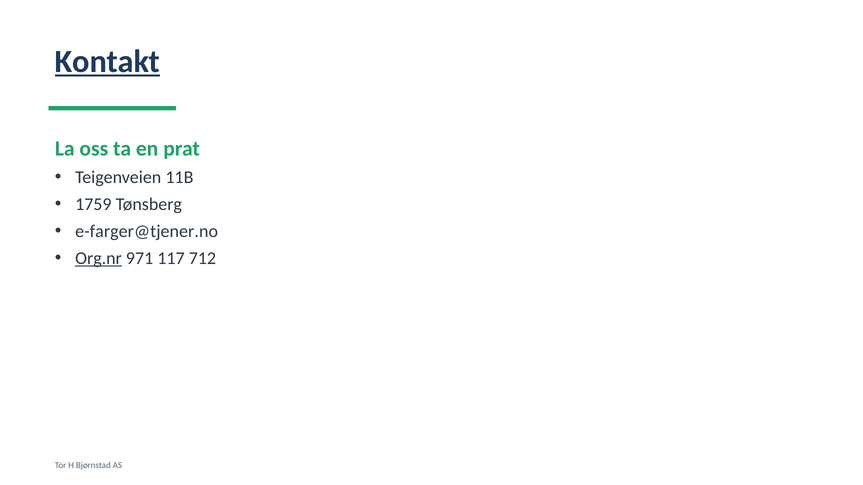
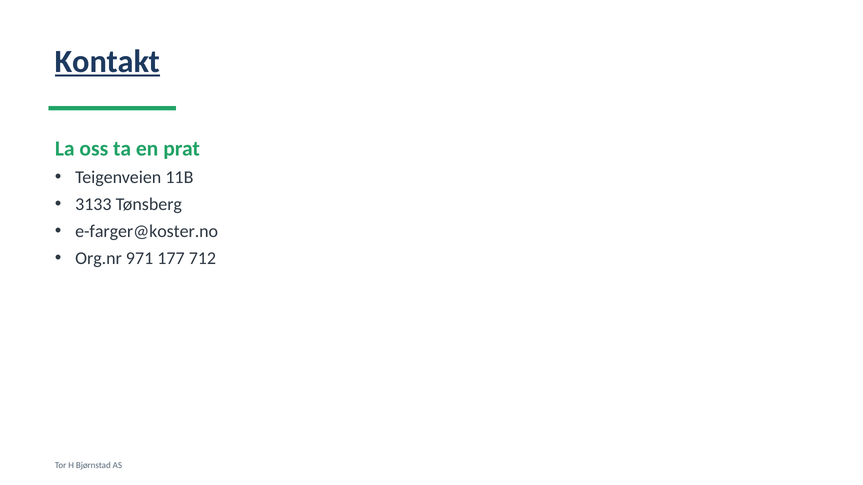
1759: 1759 -> 3133 (93, 204)
e-farger@tjener.no: e-farger@tjener.no -> e-farger@koster.no (147, 231)
Org.nr underline: present -> none (99, 258)
117: 117 -> 177 (171, 258)
